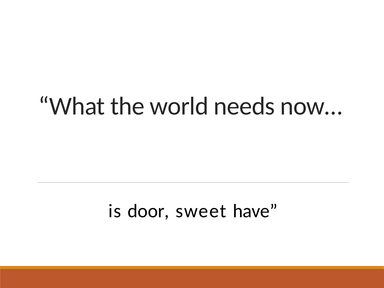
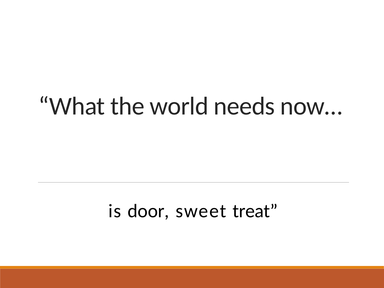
have: have -> treat (255, 211)
